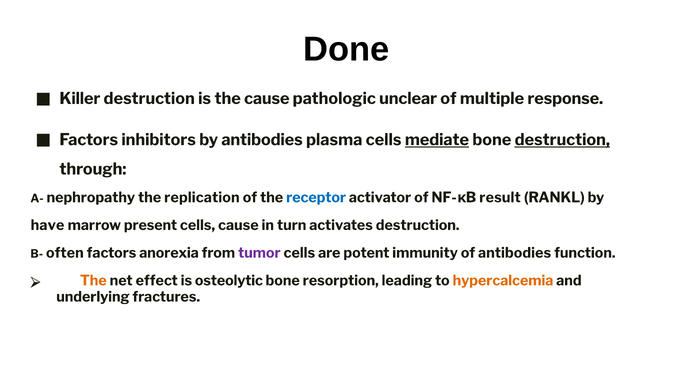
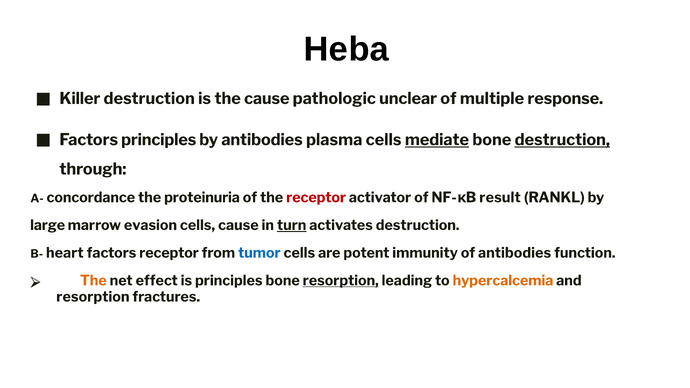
Done: Done -> Heba (346, 49)
Factors inhibitors: inhibitors -> principles (159, 140)
nephropathy: nephropathy -> concordance (91, 198)
replication: replication -> proteinuria (202, 198)
receptor colour: blue -> red (316, 198)
have: have -> large (48, 225)
present: present -> evasion (150, 225)
turn underline: none -> present (292, 225)
often: often -> heart (65, 253)
factors anorexia: anorexia -> receptor (169, 253)
tumor colour: purple -> blue (259, 253)
is osteolytic: osteolytic -> principles (229, 281)
resorption underline: none -> present (341, 281)
underlying: underlying -> resorption (93, 297)
